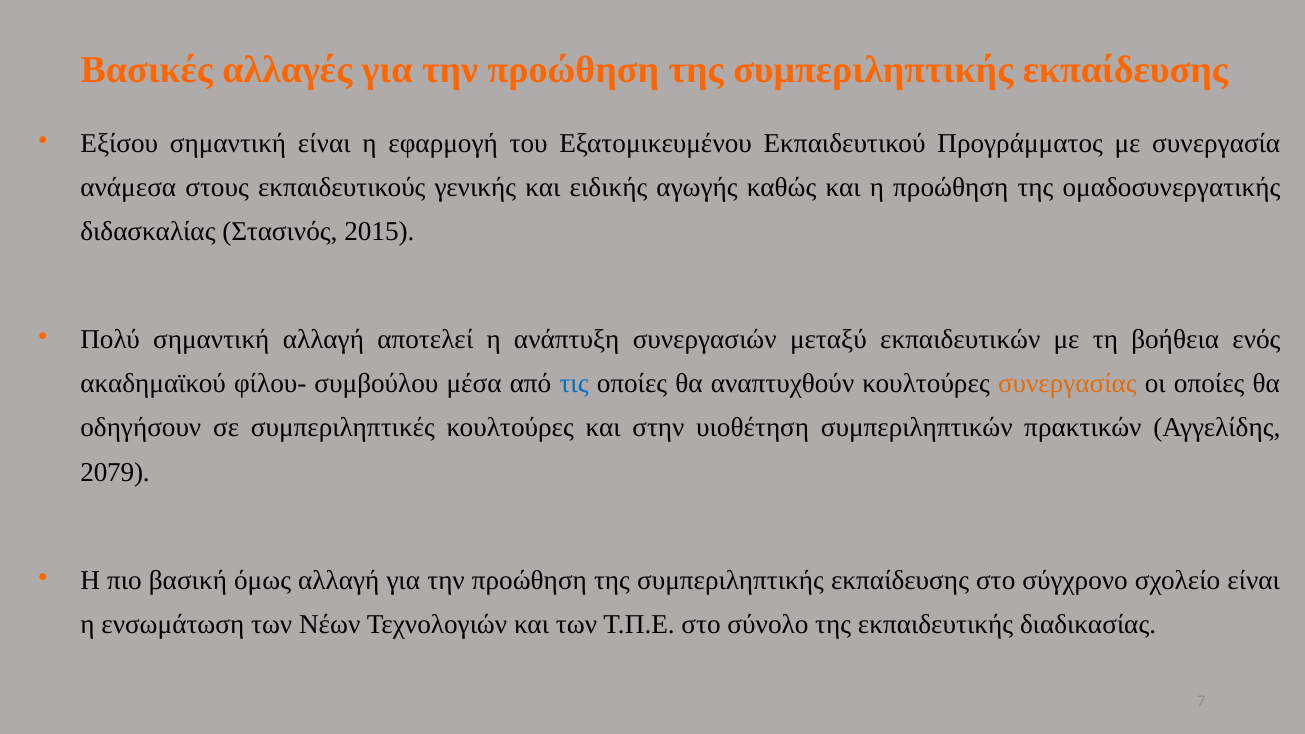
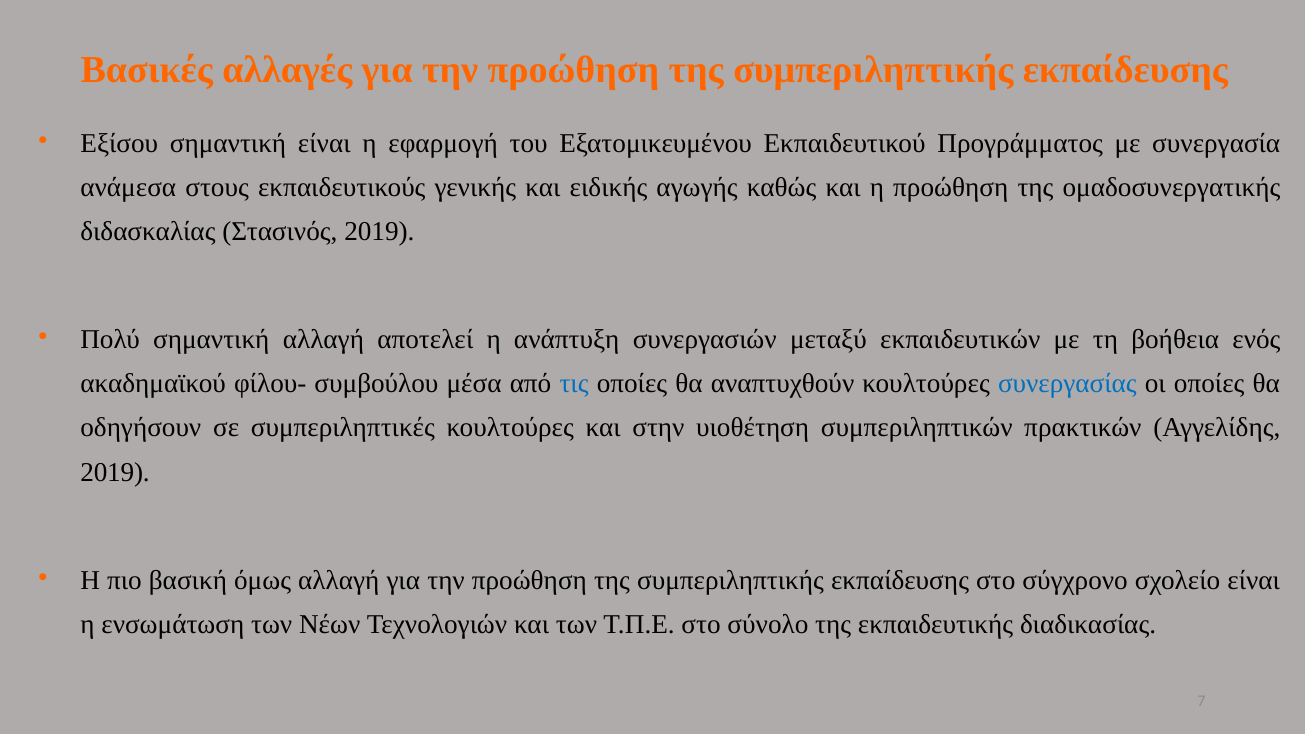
Στασινός 2015: 2015 -> 2019 (379, 231)
συνεργασίας colour: orange -> blue (1067, 384)
2079: 2079 -> 2019 (115, 472)
